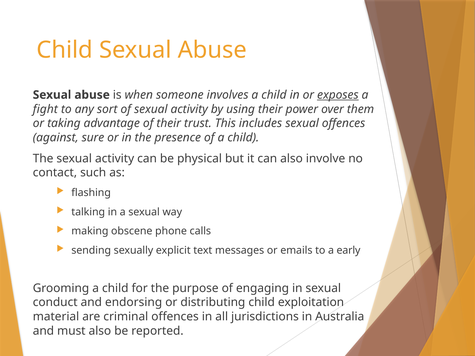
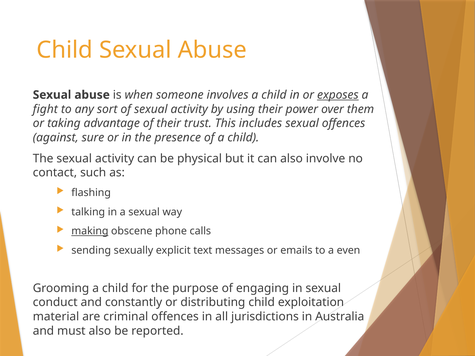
making underline: none -> present (90, 231)
early: early -> even (348, 251)
endorsing: endorsing -> constantly (134, 303)
